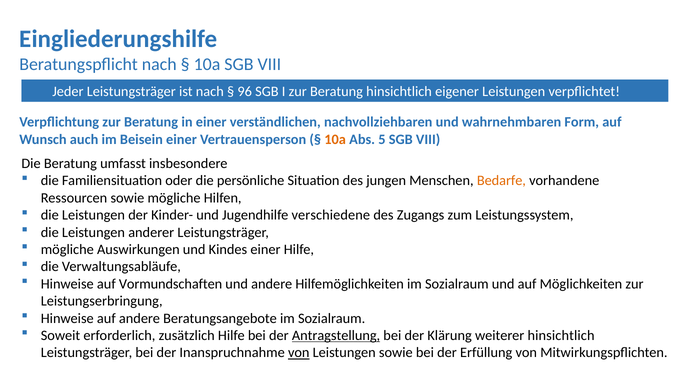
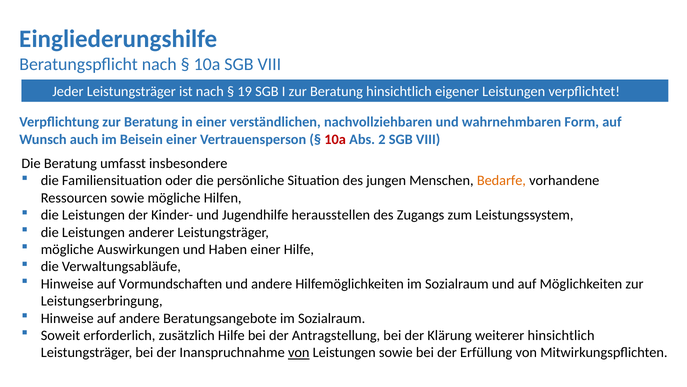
96: 96 -> 19 (245, 92)
10a colour: orange -> red (335, 139)
5: 5 -> 2 (382, 139)
verschiedene: verschiedene -> herausstellen (331, 215)
Kindes: Kindes -> Haben (228, 249)
Antragstellung underline: present -> none (336, 335)
